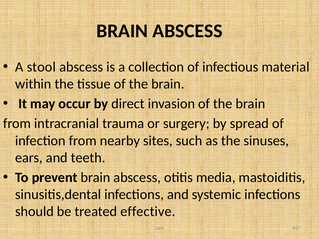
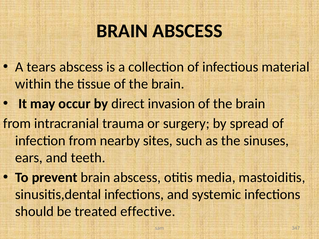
stool: stool -> tears (41, 67)
